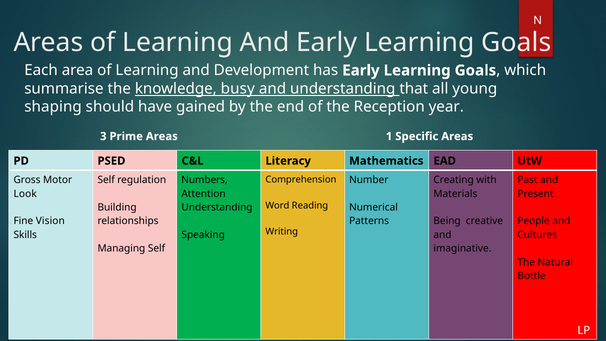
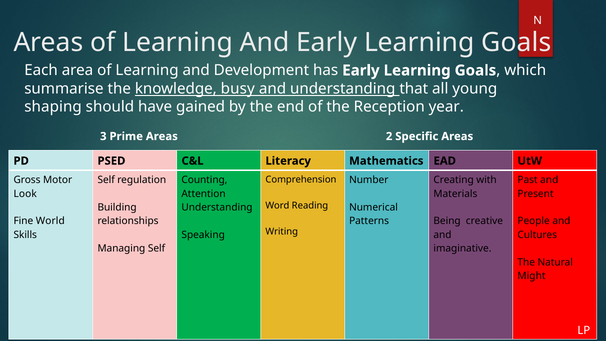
1: 1 -> 2 (389, 136)
Numbers: Numbers -> Counting (204, 180)
Vision: Vision -> World (50, 221)
Bottle: Bottle -> Might (532, 276)
